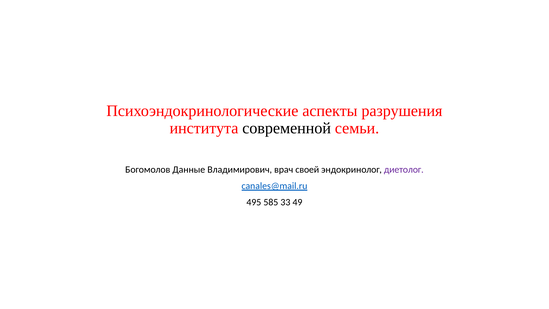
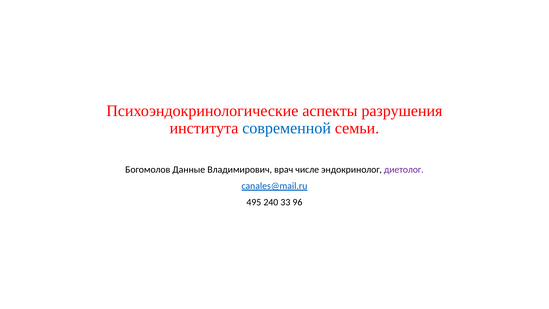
современной colour: black -> blue (287, 128)
своей: своей -> числе (307, 169)
585: 585 -> 240 (271, 202)
49: 49 -> 96 (297, 202)
